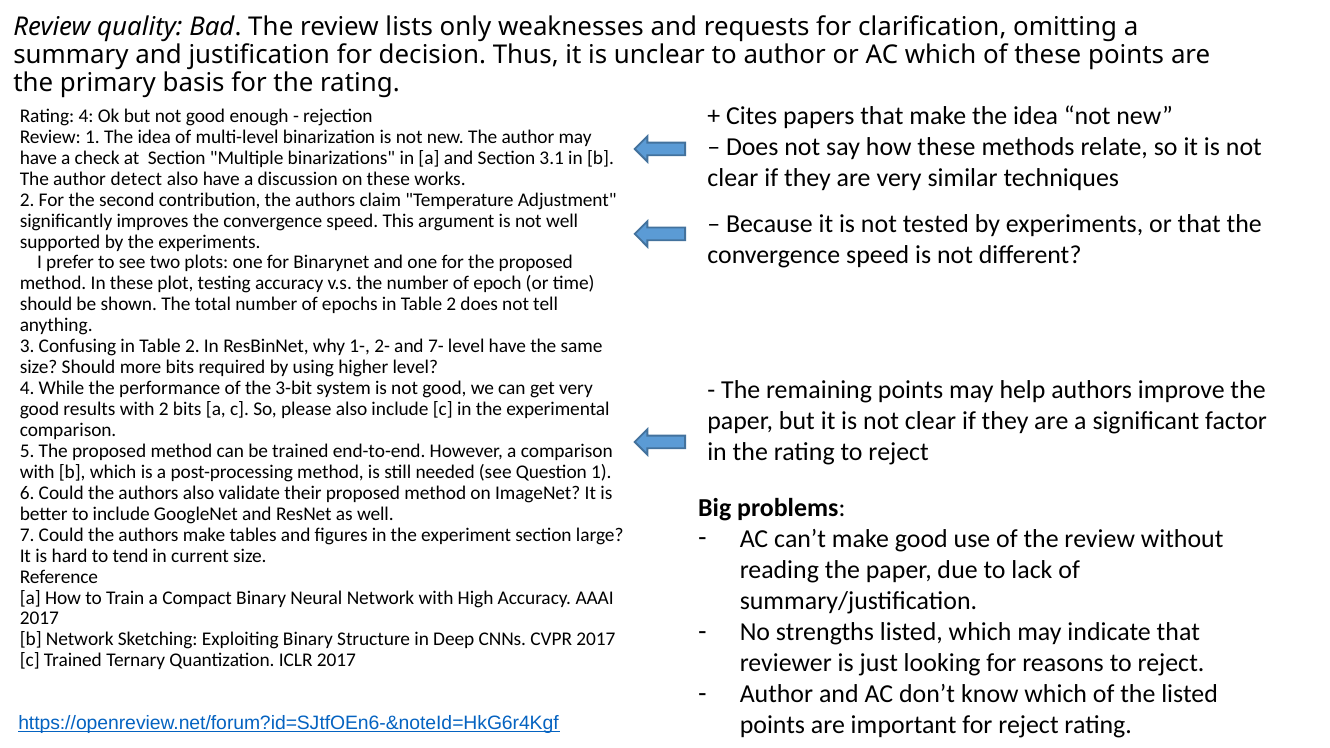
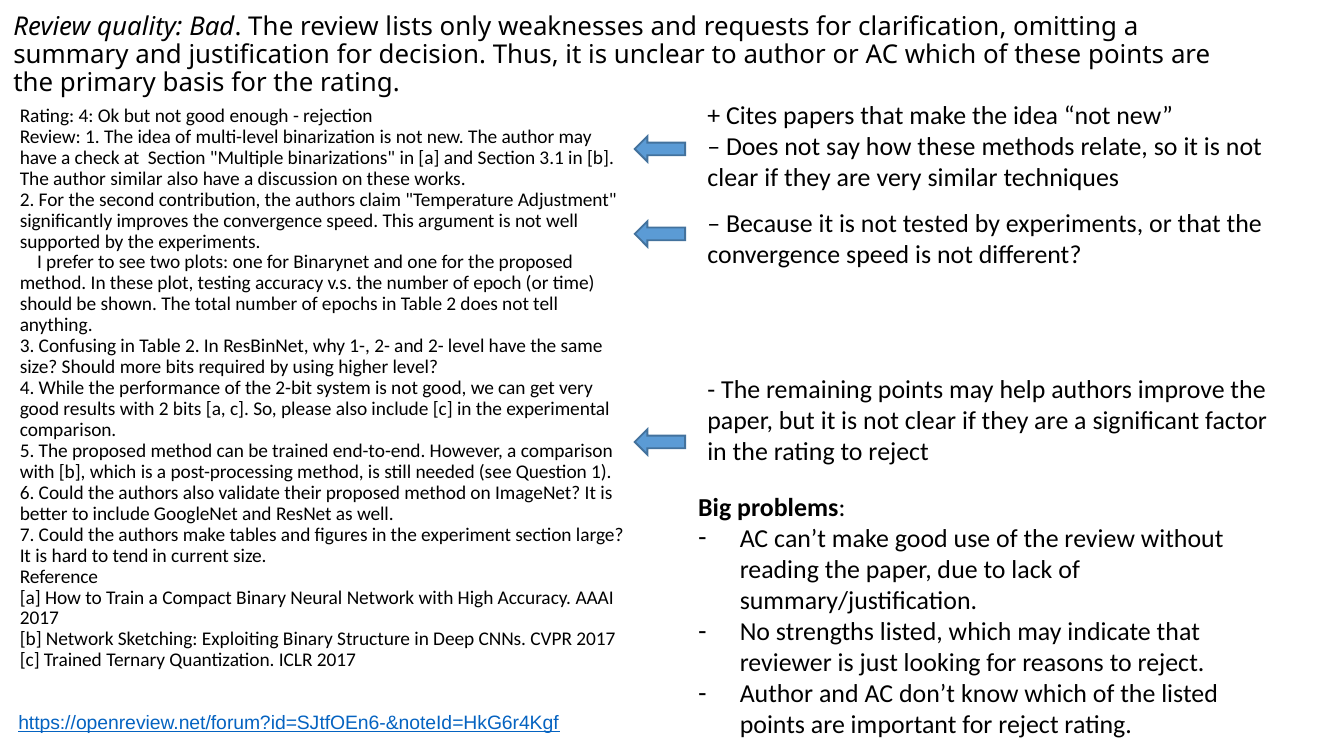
author detect: detect -> similar (136, 179)
and 7-: 7- -> 2- (436, 346)
3-bit: 3-bit -> 2-bit (294, 388)
